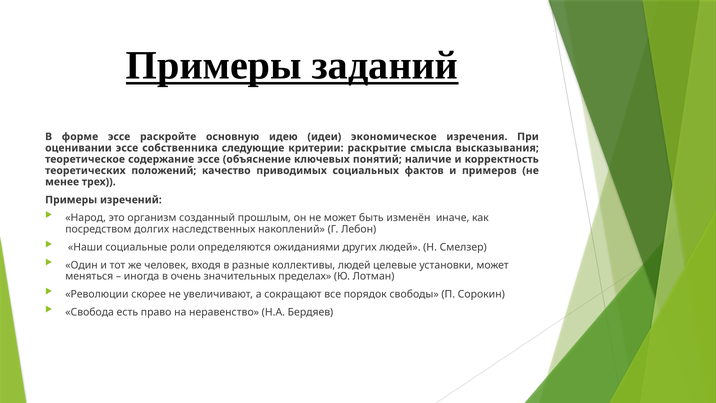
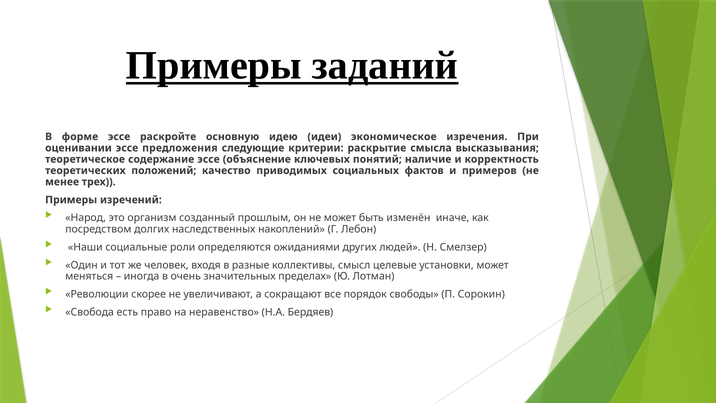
собственника: собственника -> предложения (180, 148)
коллективы людей: людей -> смысл (354, 265)
